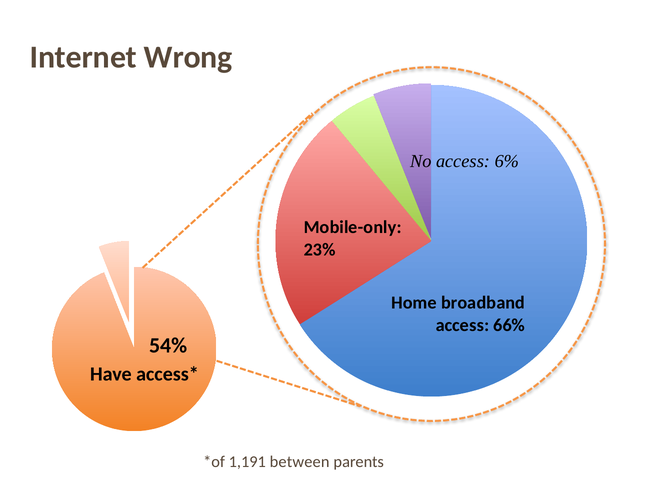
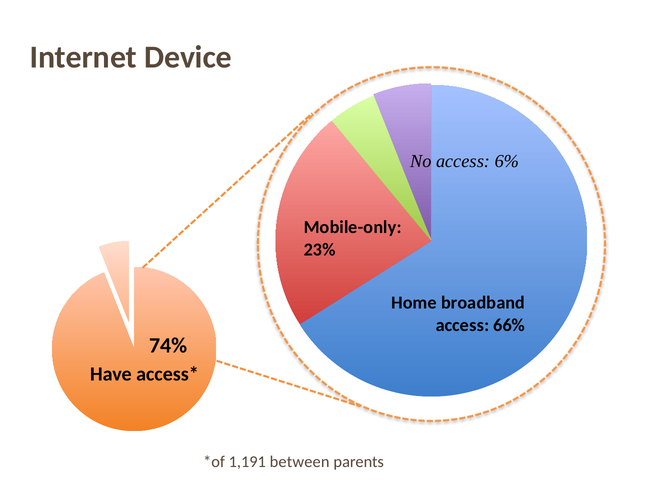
Wrong: Wrong -> Device (188, 57)
54%: 54% -> 74% (168, 346)
